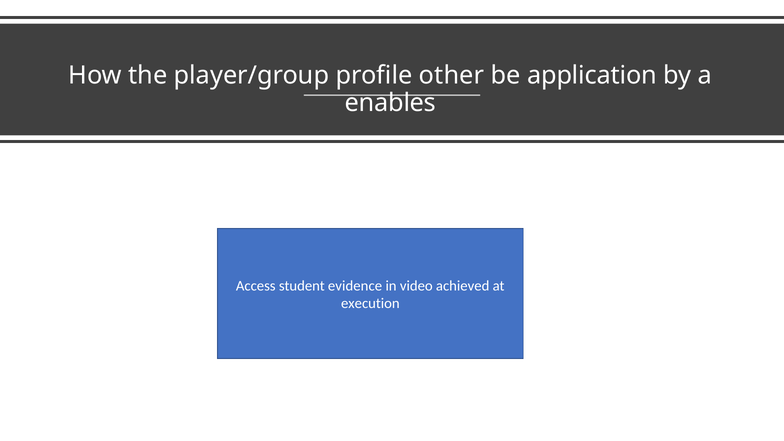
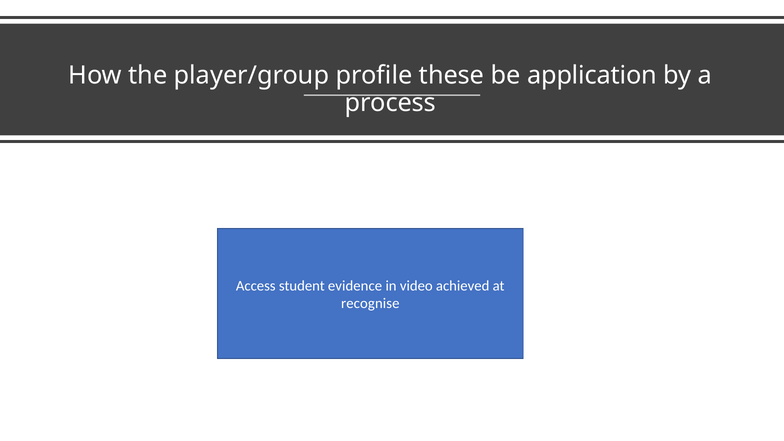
other: other -> these (452, 76)
enables: enables -> process (390, 103)
execution: execution -> recognise (370, 303)
